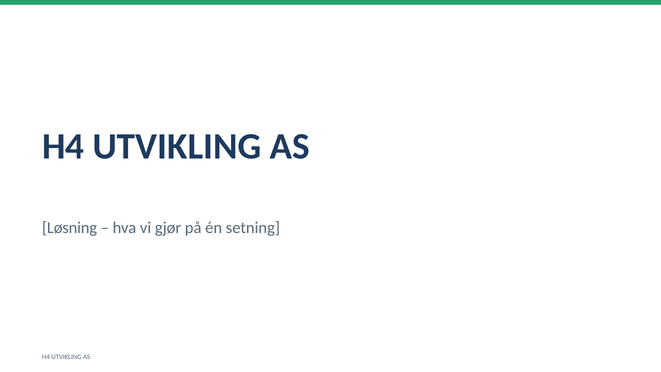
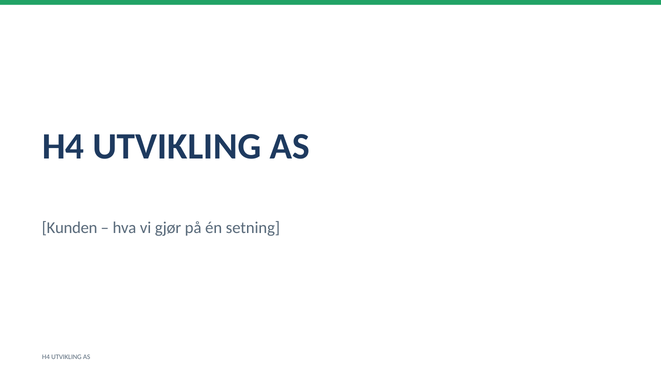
Løsning: Løsning -> Kunden (70, 228)
